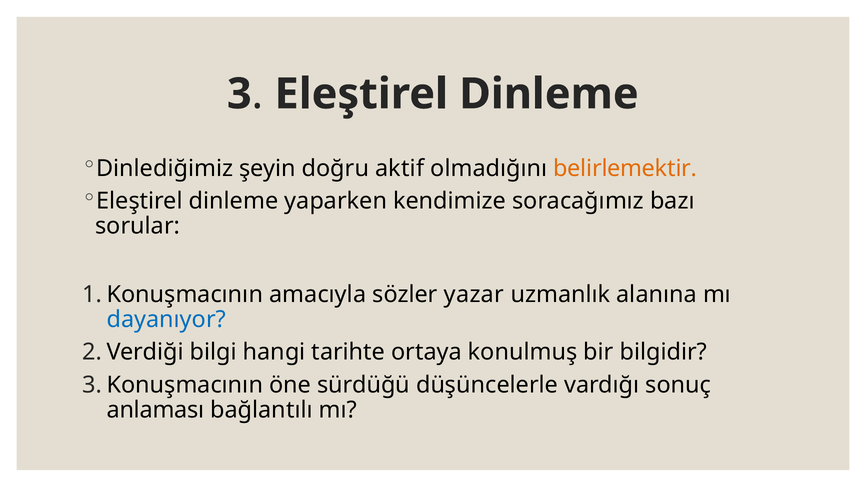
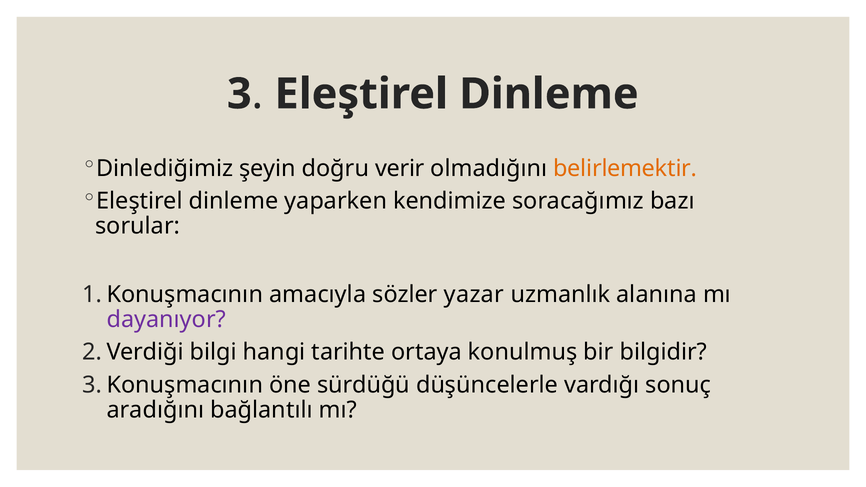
aktif: aktif -> verir (400, 168)
dayanıyor colour: blue -> purple (166, 320)
anlaması: anlaması -> aradığını (155, 410)
